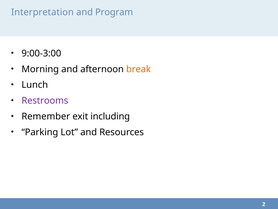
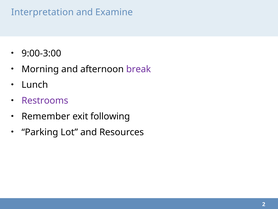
Program: Program -> Examine (114, 12)
break colour: orange -> purple (139, 69)
including: including -> following (110, 116)
